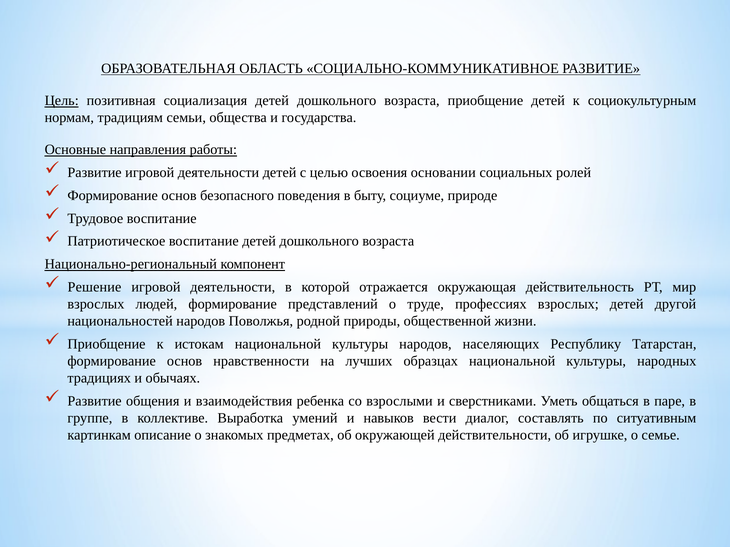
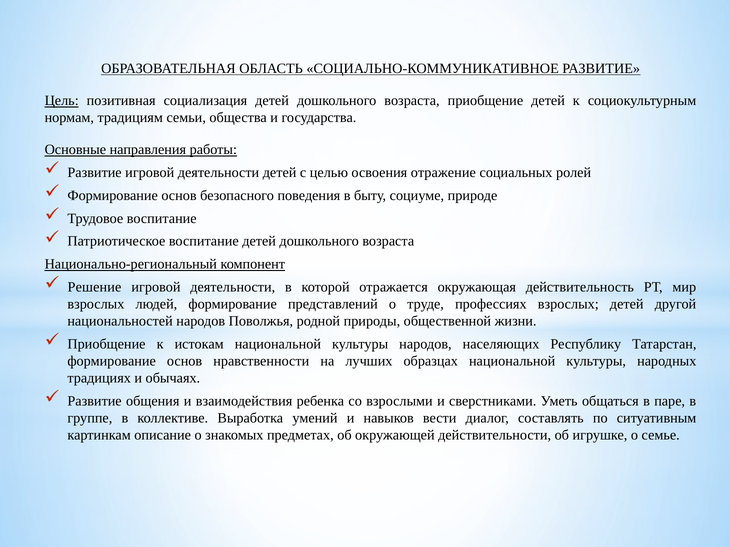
основании: основании -> отражение (443, 173)
